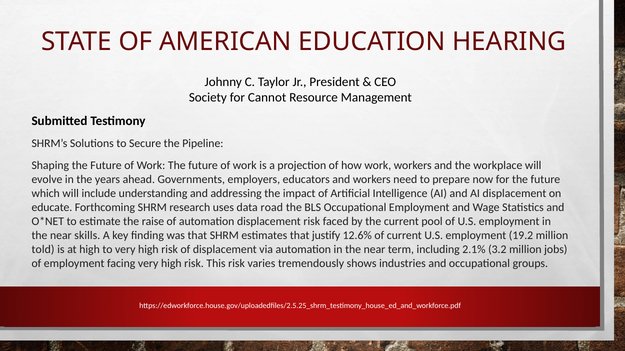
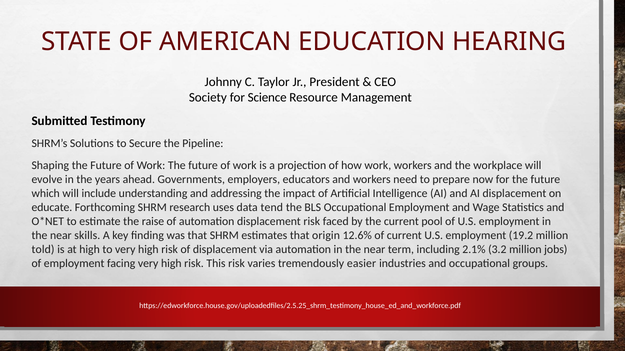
Cannot: Cannot -> Science (267, 98)
road: road -> tend (272, 208)
justify: justify -> origin (326, 236)
shows: shows -> easier (362, 264)
